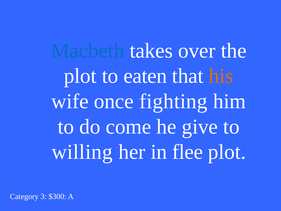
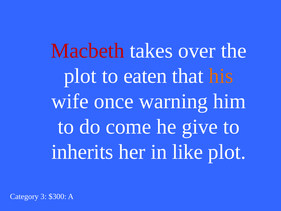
Macbeth colour: blue -> red (88, 51)
fighting: fighting -> warning (173, 101)
willing: willing -> inherits (82, 152)
flee: flee -> like (188, 152)
